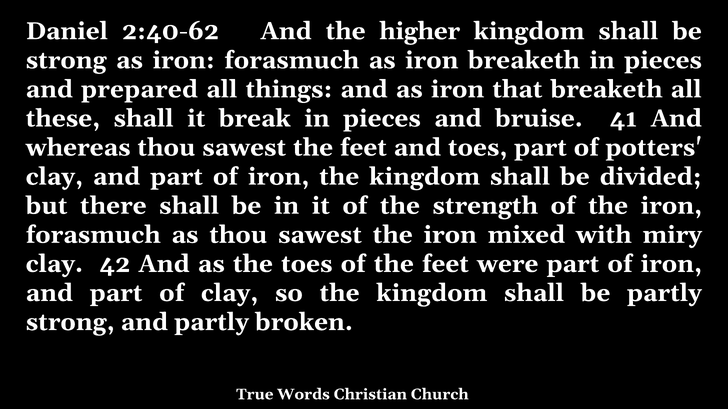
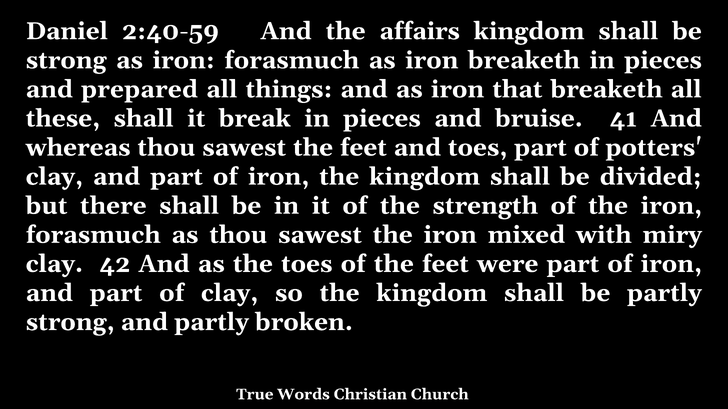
2:40-62: 2:40-62 -> 2:40-59 (170, 31)
higher: higher -> affairs (420, 31)
